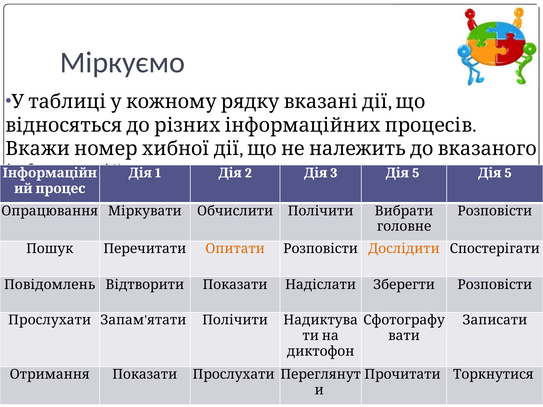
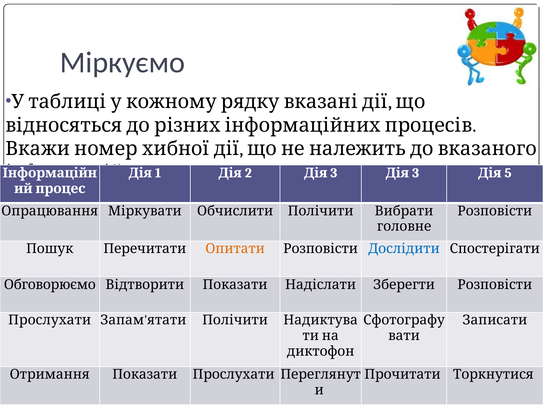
5: 5 -> 3 (416, 173)
Дослідити colour: orange -> blue (404, 249)
Повідомлень: Повідомлень -> Обговорюємо (50, 285)
